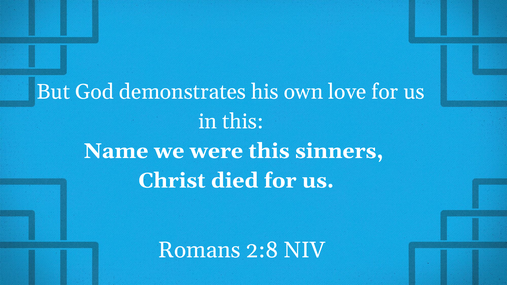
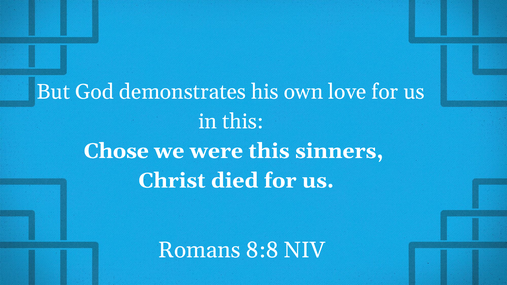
Name: Name -> Chose (116, 151)
2:8: 2:8 -> 8:8 (262, 250)
